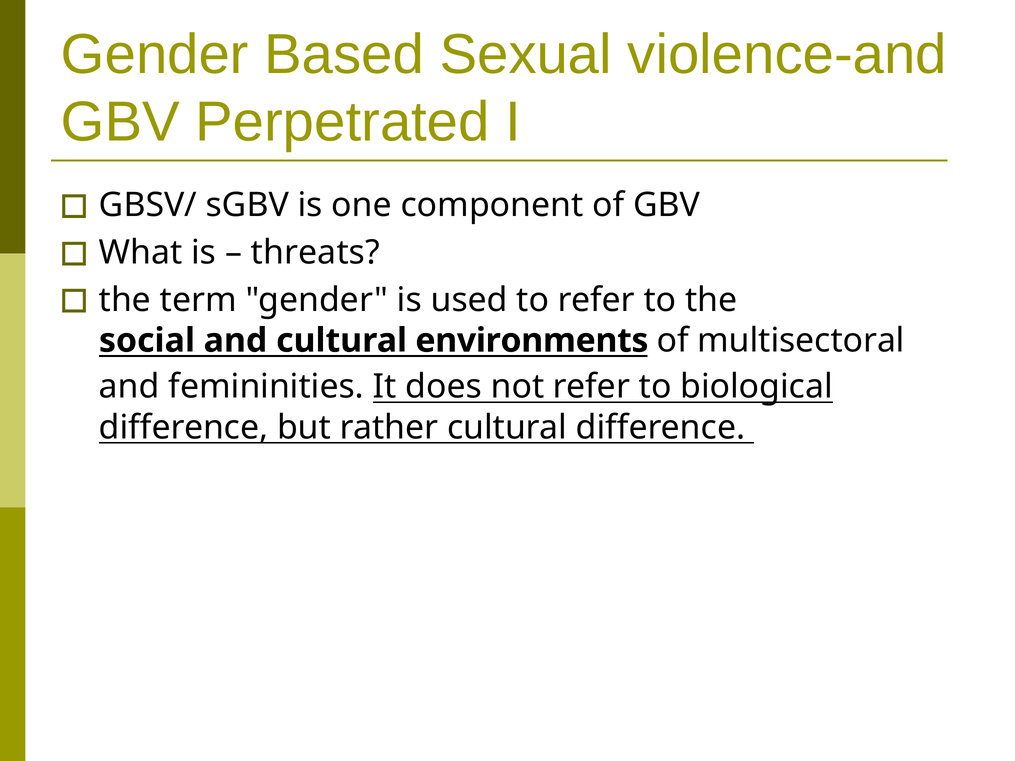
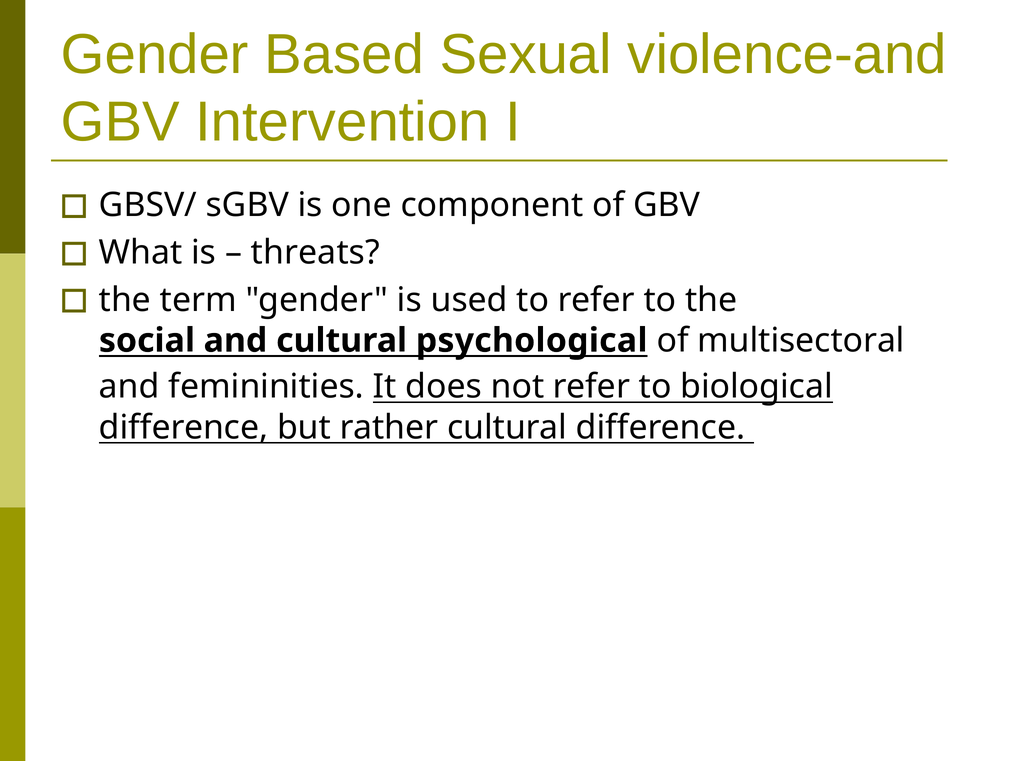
Perpetrated: Perpetrated -> Intervention (342, 122)
environments: environments -> psychological (532, 341)
